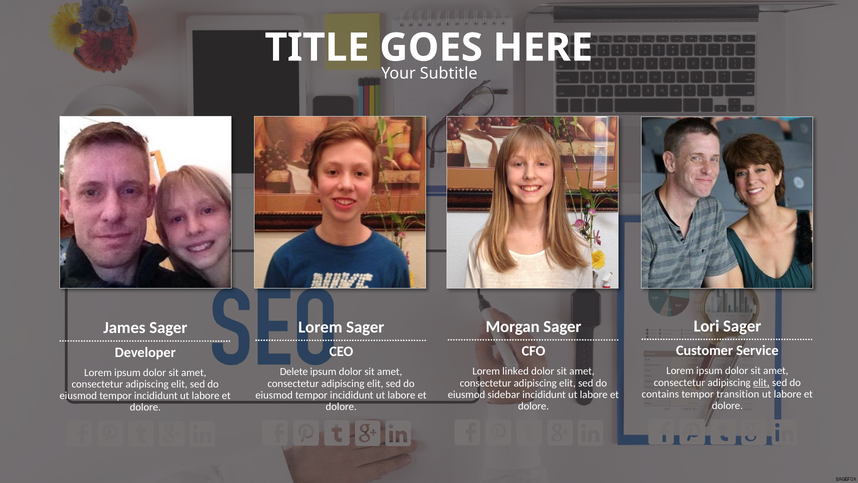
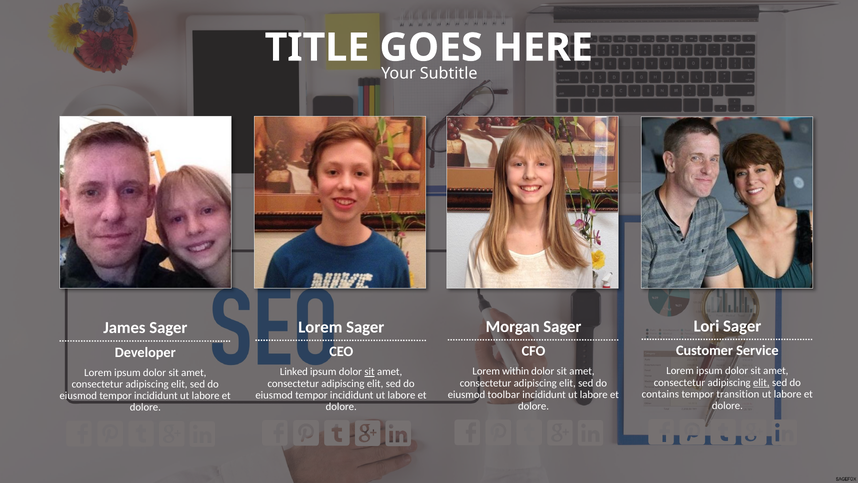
linked: linked -> within (516, 371)
Delete: Delete -> Linked (294, 372)
sit underline: none -> present (370, 372)
sidebar: sidebar -> toolbar (504, 394)
